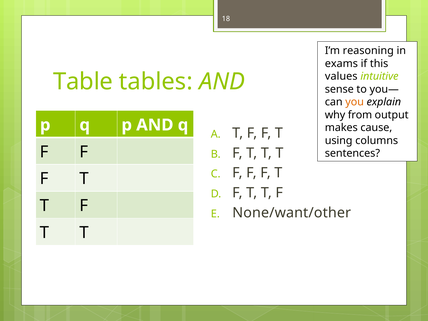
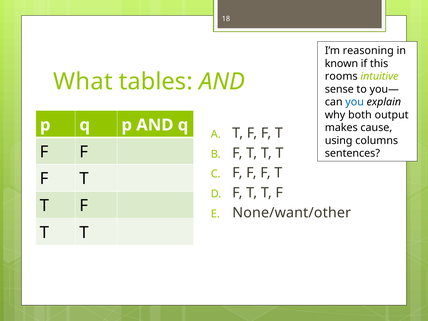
exams: exams -> known (341, 64)
values: values -> rooms (341, 76)
Table: Table -> What (83, 82)
you colour: orange -> blue (355, 102)
from: from -> both (360, 115)
